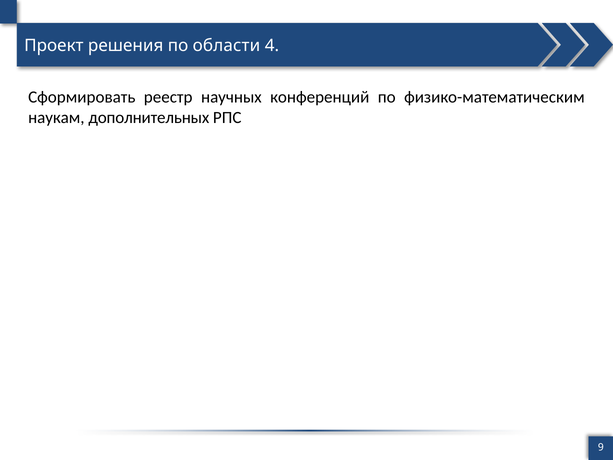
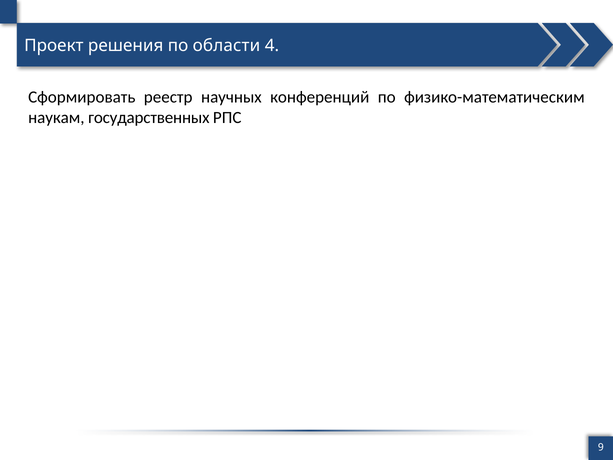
дополнительных: дополнительных -> государственных (149, 117)
